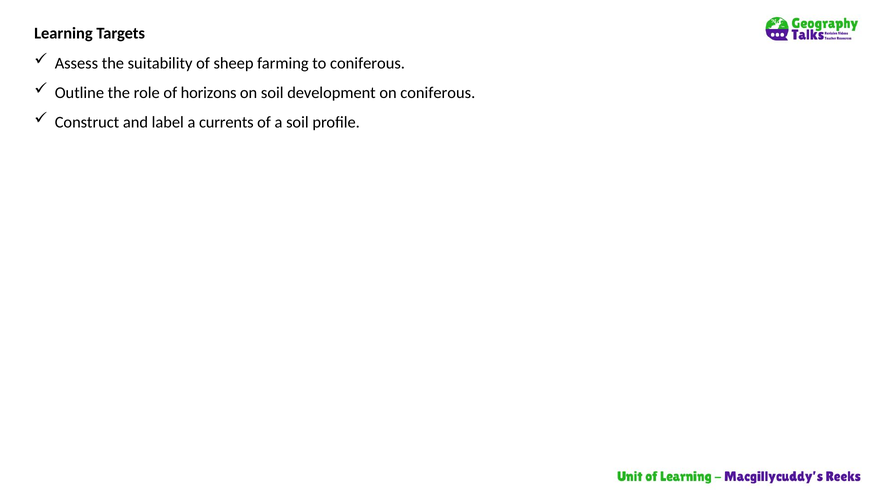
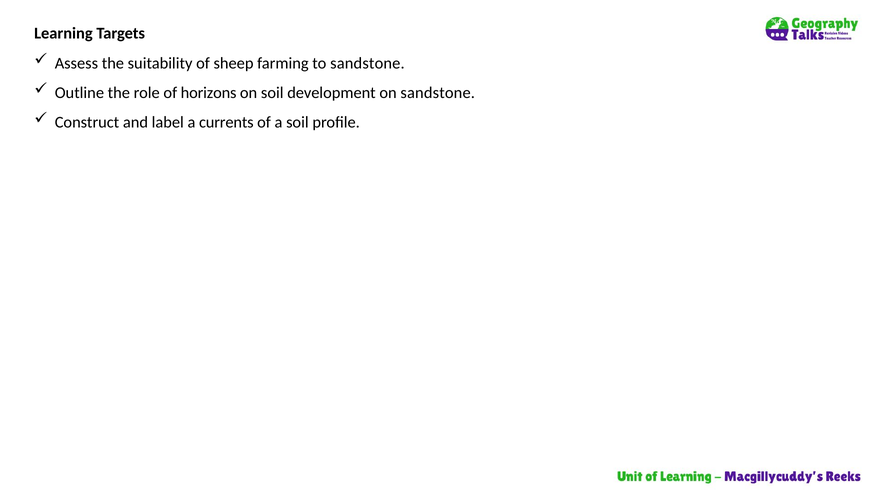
to coniferous: coniferous -> sandstone (367, 63)
on coniferous: coniferous -> sandstone (438, 93)
